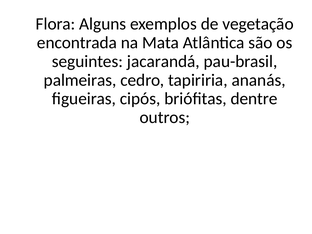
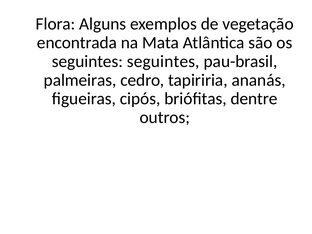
seguintes jacarandá: jacarandá -> seguintes (163, 61)
